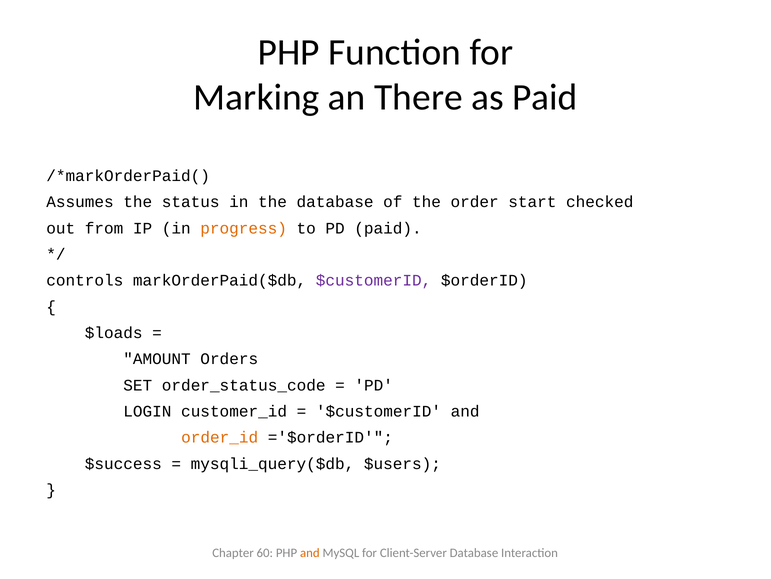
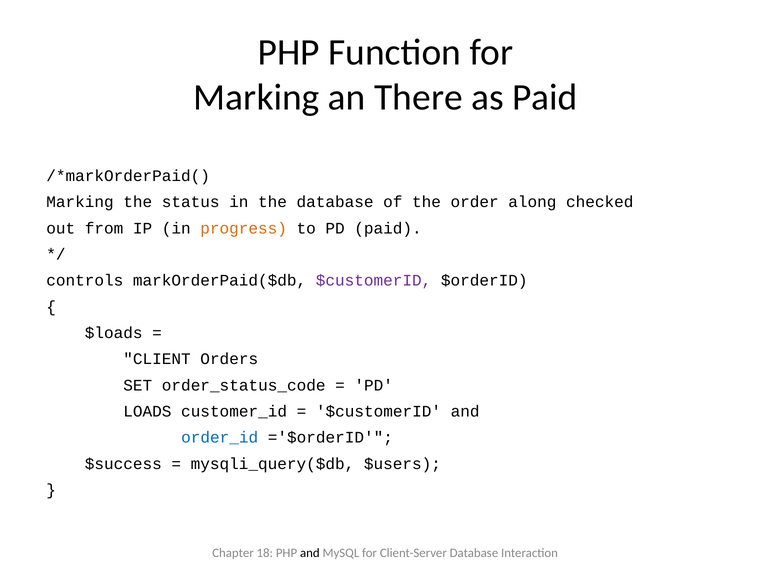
Assumes: Assumes -> Marking (80, 202)
start: start -> along (532, 202)
AMOUNT: AMOUNT -> CLIENT (157, 359)
LOGIN: LOGIN -> LOADS (147, 411)
order_id colour: orange -> blue (220, 437)
60: 60 -> 18 (265, 552)
and colour: orange -> black (310, 552)
